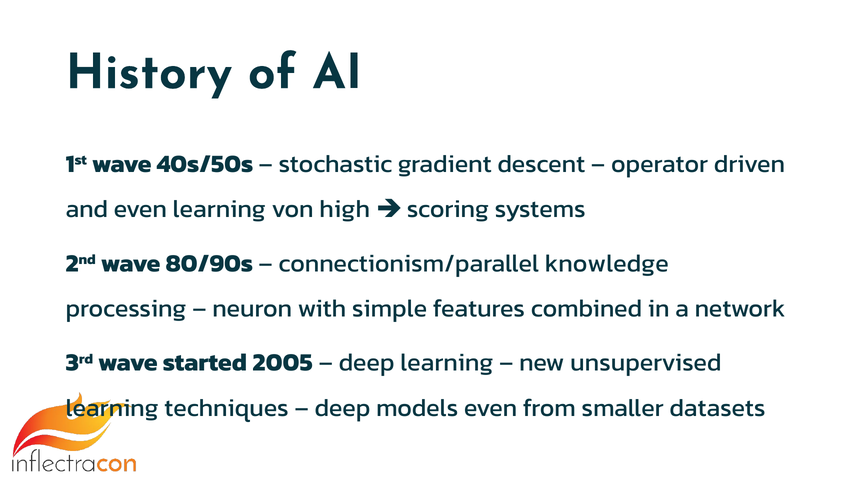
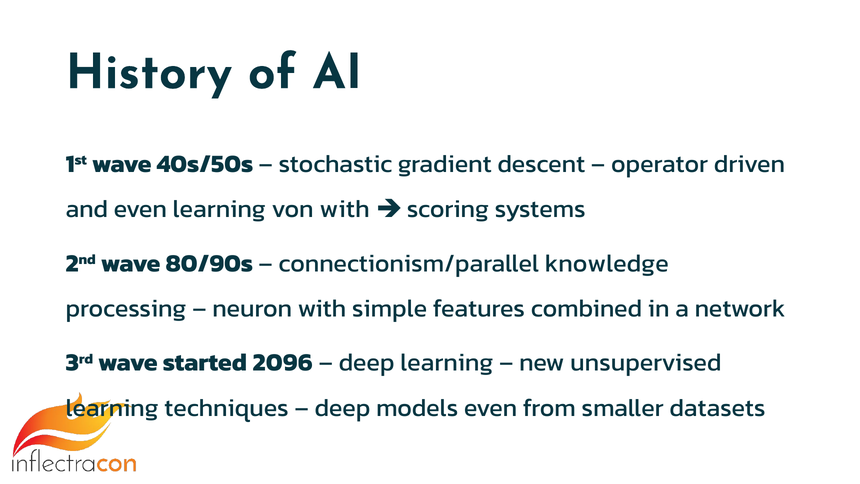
von high: high -> with (345, 209)
2005: 2005 -> 2096 (283, 362)
